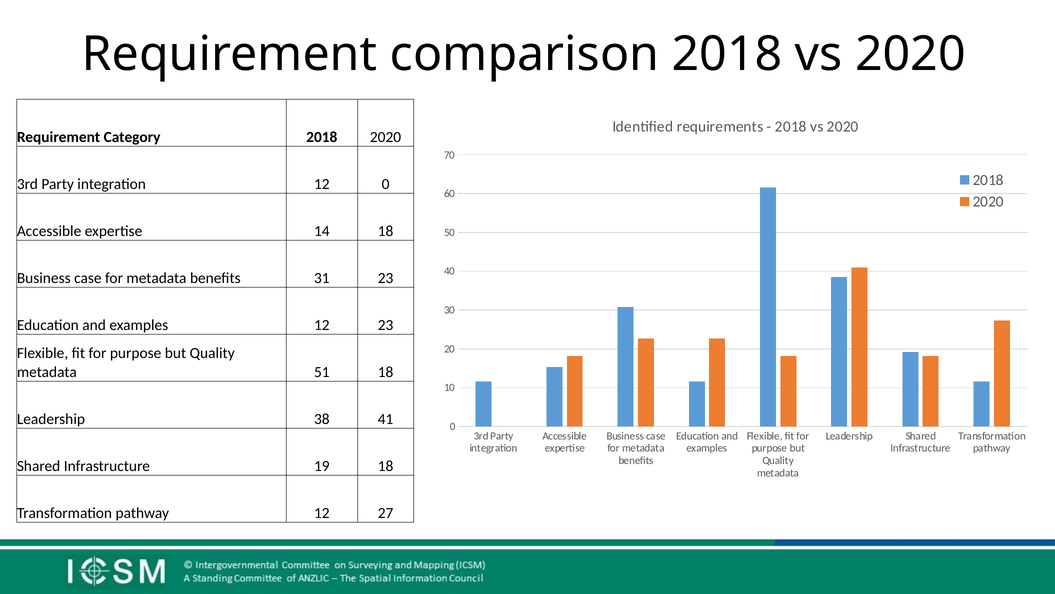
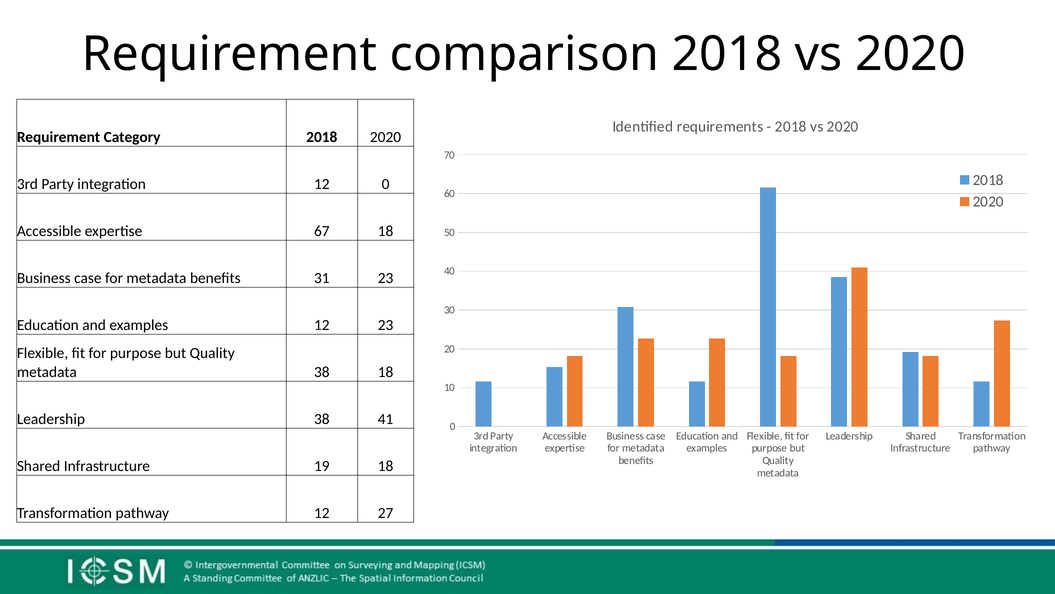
14: 14 -> 67 (322, 231)
metadata 51: 51 -> 38 (322, 372)
